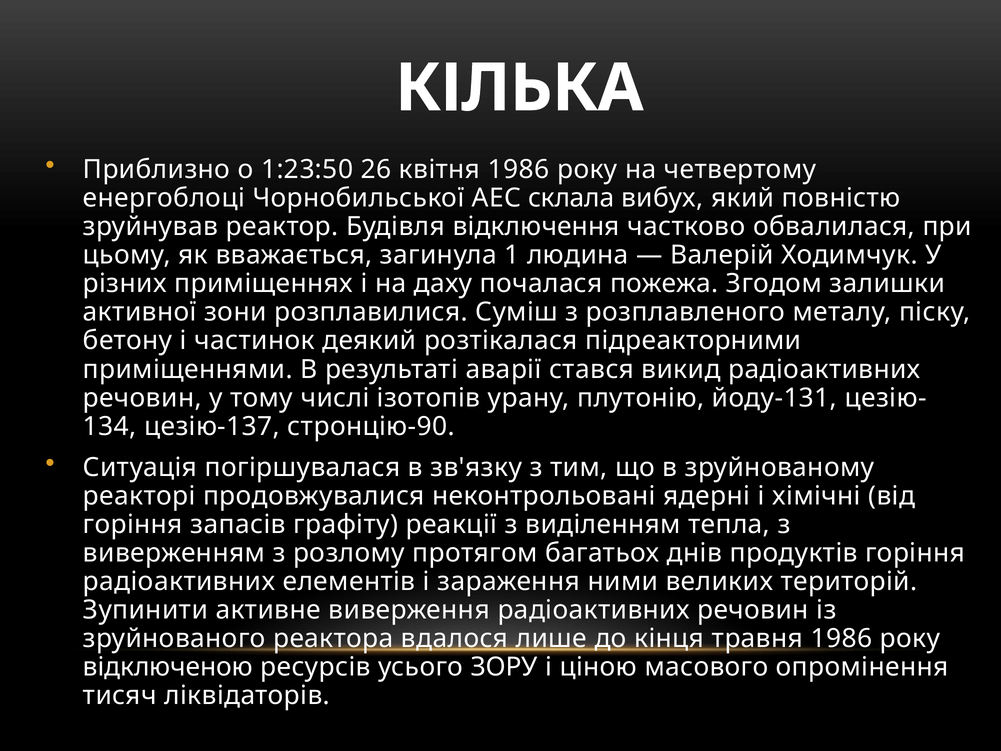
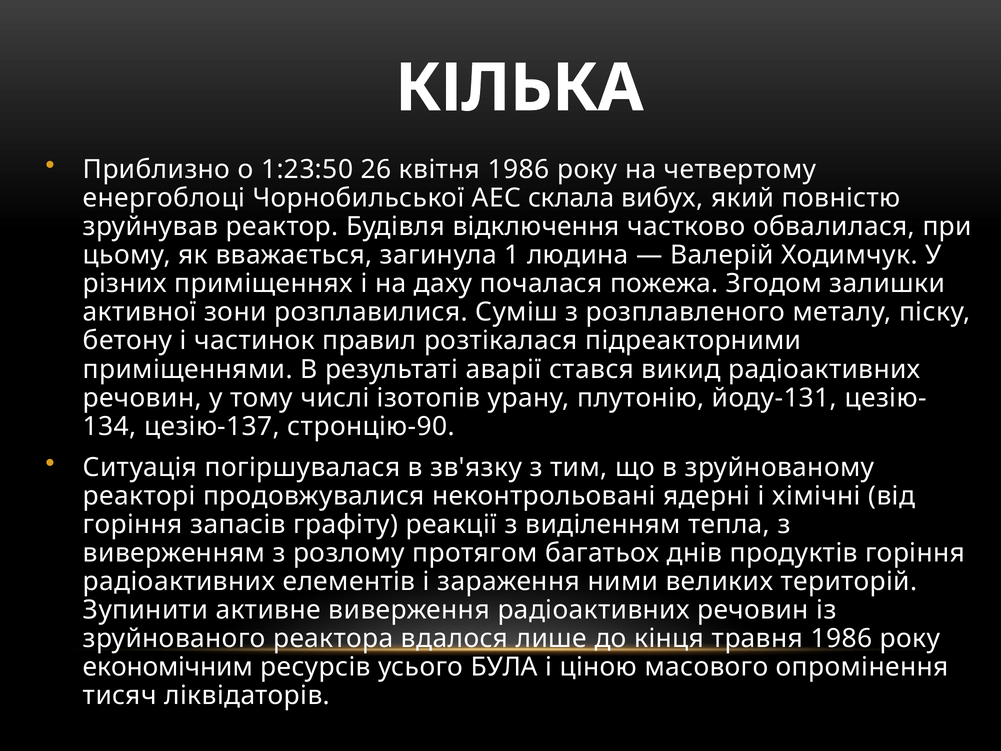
деякий: деякий -> правил (369, 341)
відключеною: відключеною -> економічним (168, 667)
ЗОРУ: ЗОРУ -> БУЛА (504, 667)
